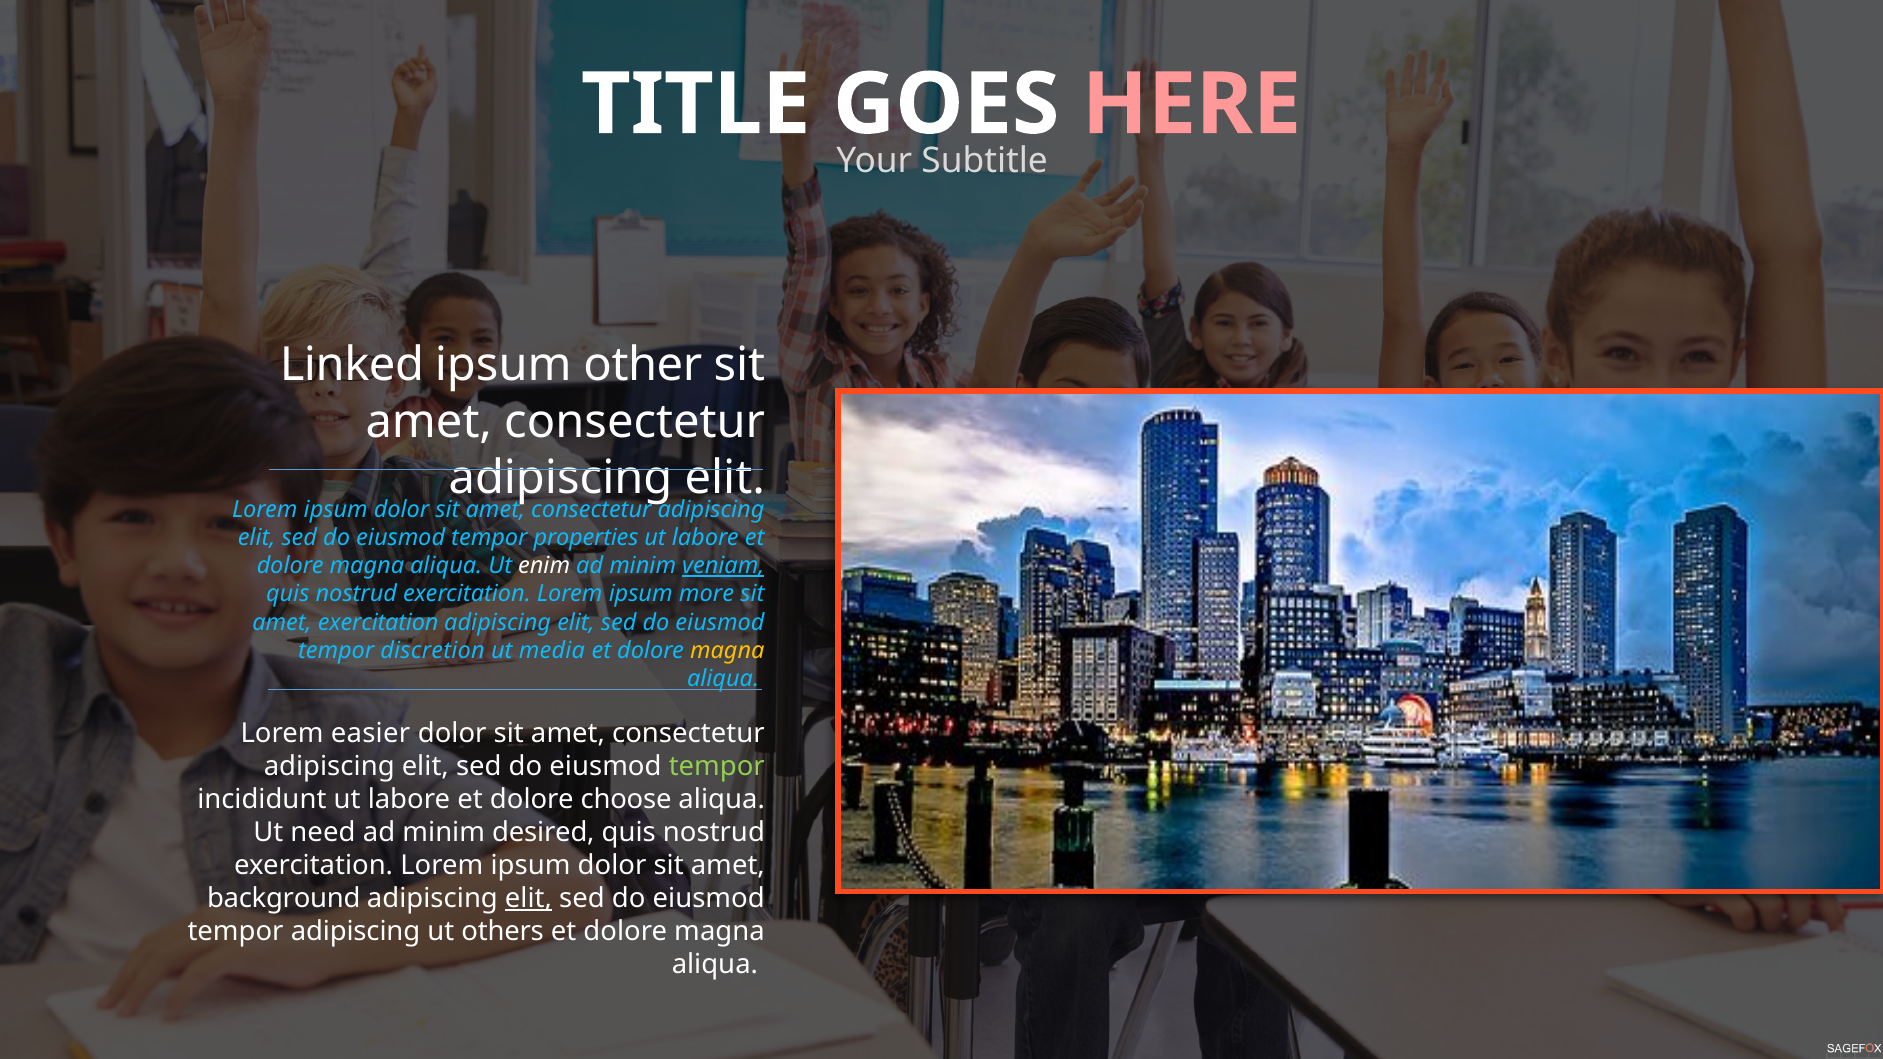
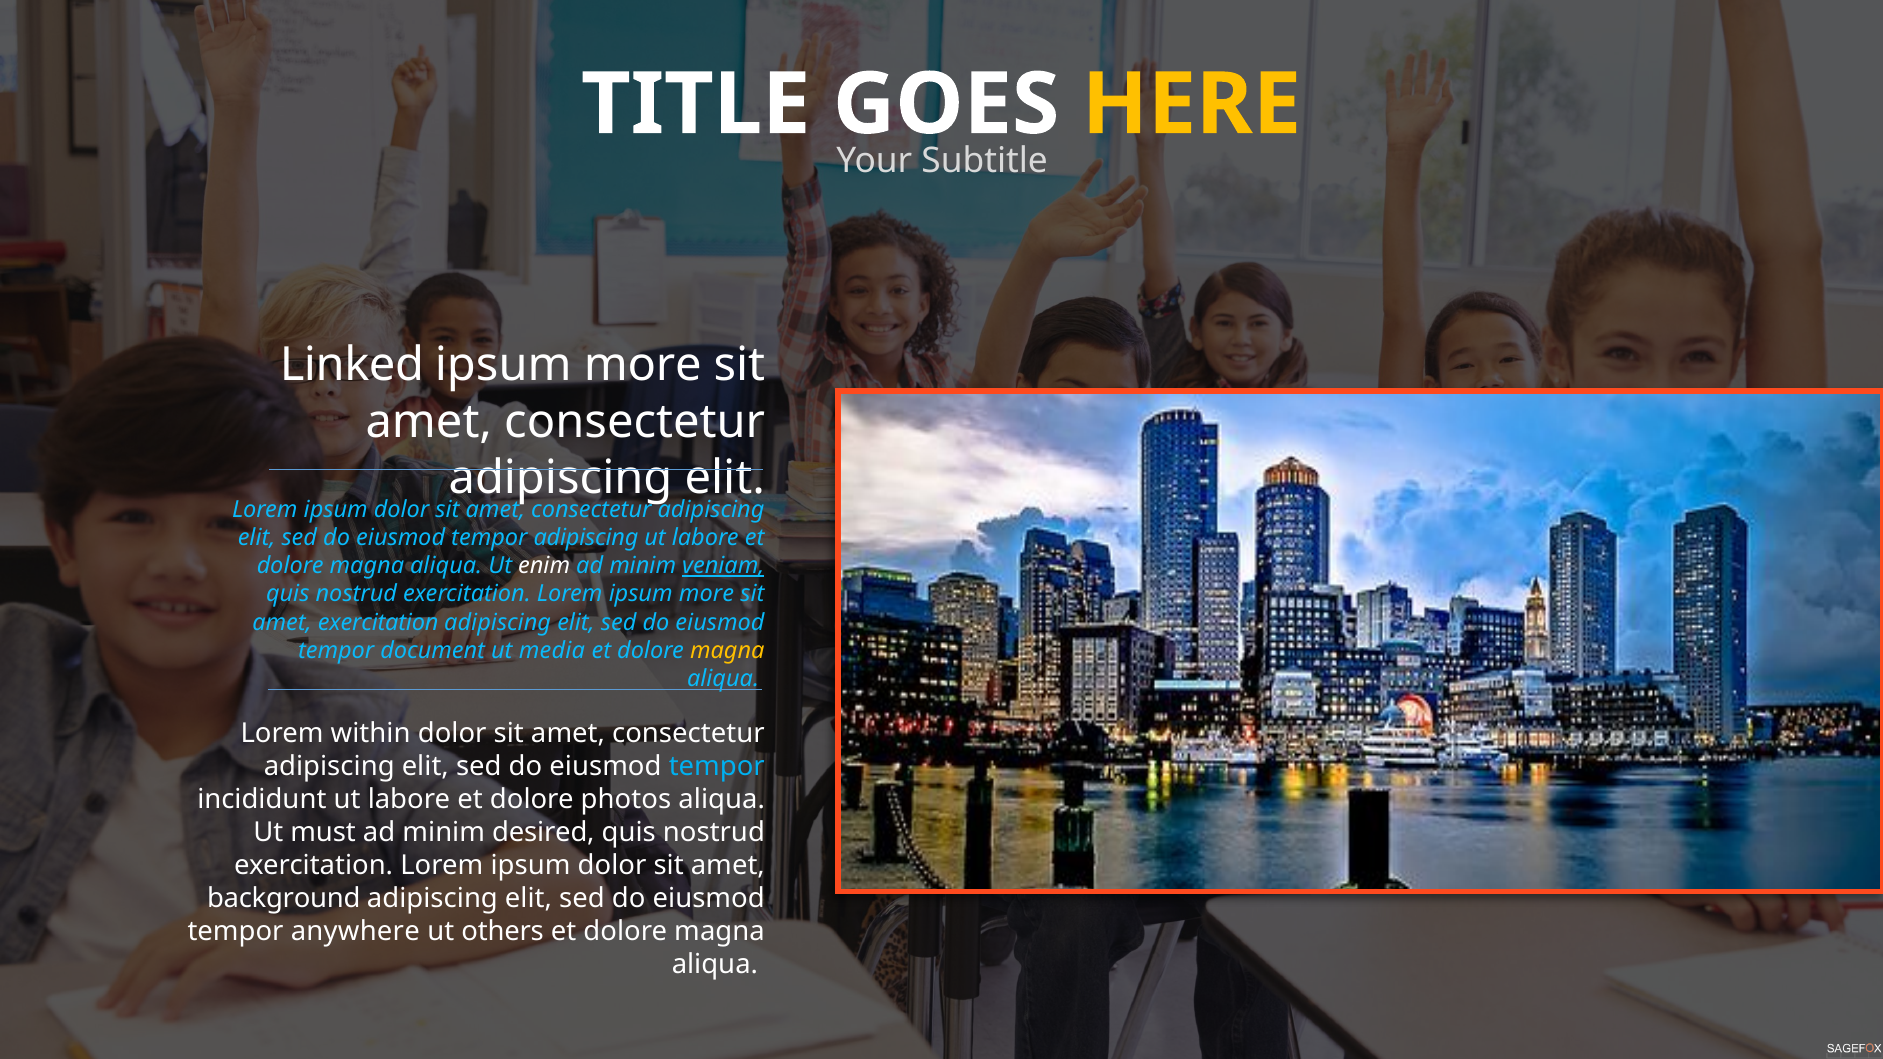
HERE colour: pink -> yellow (1191, 105)
other: other -> more (643, 365)
tempor properties: properties -> adipiscing (586, 538)
discretion: discretion -> document (433, 651)
easier: easier -> within (371, 733)
tempor colour: light green -> light blue (717, 766)
choose: choose -> photos (626, 799)
need: need -> must (323, 832)
elit underline: present -> none (528, 898)
tempor adipiscing: adipiscing -> anywhere (355, 931)
